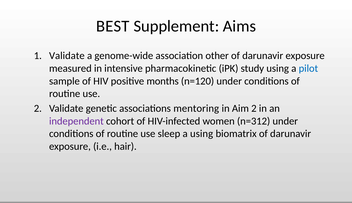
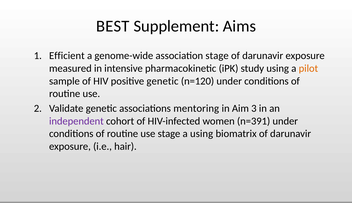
1 Validate: Validate -> Efficient (67, 56)
association other: other -> stage (217, 56)
pilot colour: blue -> orange (308, 68)
positive months: months -> genetic (163, 81)
Aim 2: 2 -> 3 (254, 108)
n=312: n=312 -> n=391 (254, 121)
use sleep: sleep -> stage (169, 134)
